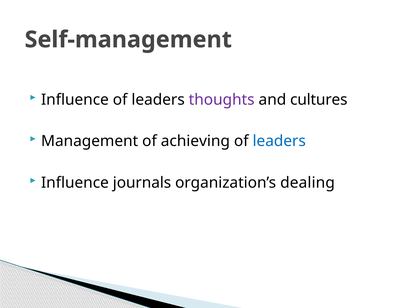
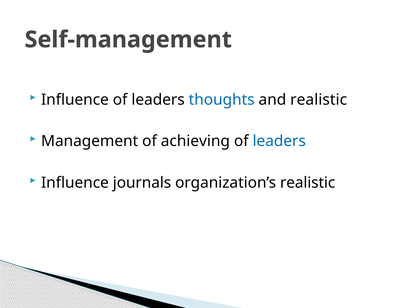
thoughts colour: purple -> blue (222, 100)
and cultures: cultures -> realistic (319, 100)
organization’s dealing: dealing -> realistic (308, 183)
